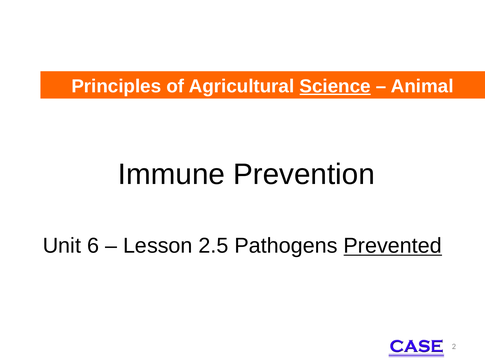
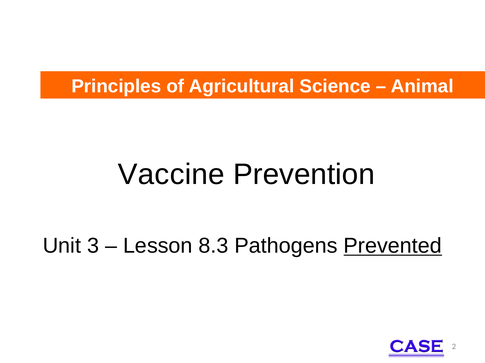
Science underline: present -> none (335, 86)
Immune: Immune -> Vaccine (171, 175)
6: 6 -> 3 (93, 246)
2.5: 2.5 -> 8.3 (214, 246)
